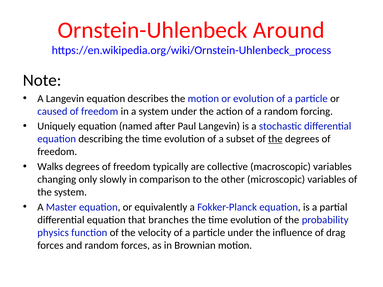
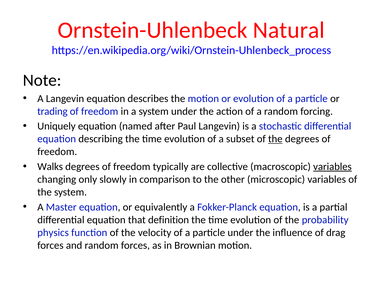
Around: Around -> Natural (289, 30)
caused: caused -> trading (52, 111)
variables underline: none -> present (332, 167)
branches: branches -> definition (169, 220)
